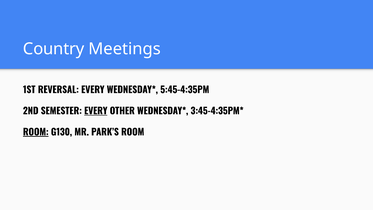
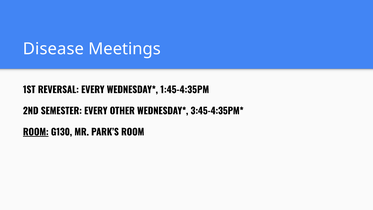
Country: Country -> Disease (53, 49)
5:45-4:35PM: 5:45-4:35PM -> 1:45-4:35PM (185, 90)
EVERY underline: present -> none (96, 111)
